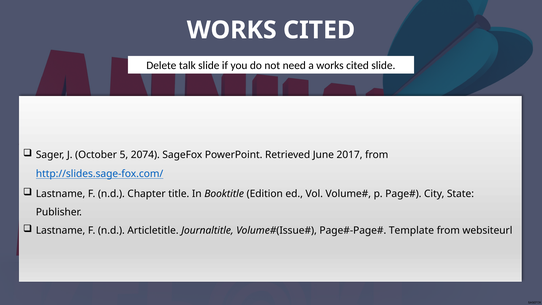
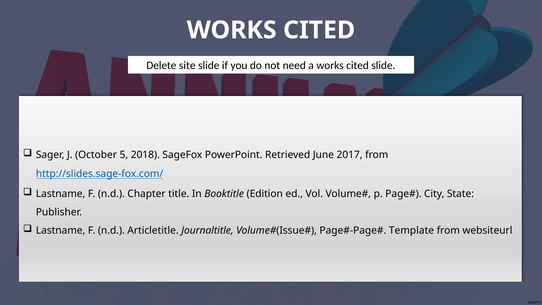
talk: talk -> site (187, 66)
2074: 2074 -> 2018 (145, 155)
